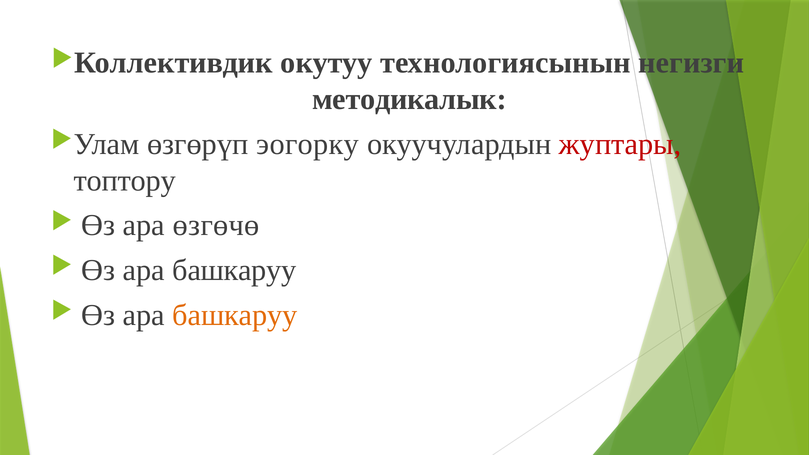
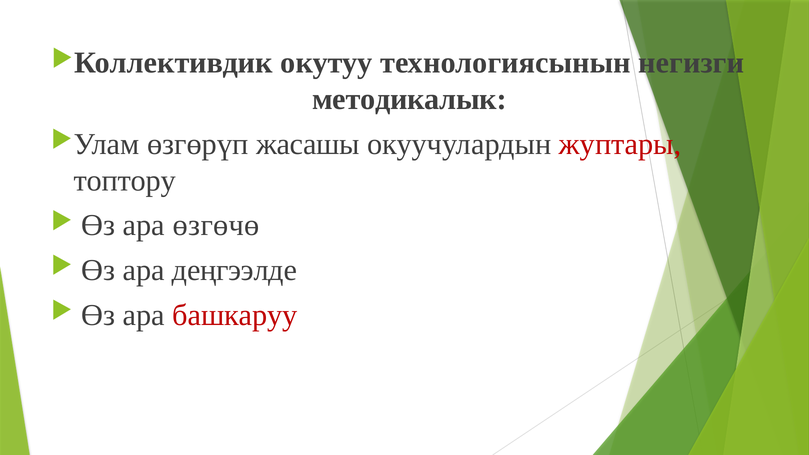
эогорку: эогорку -> жасашы (308, 144)
башкаруу: башкаруу -> деңгээлде (234, 270)
башкаруу colour: orange -> red (235, 315)
